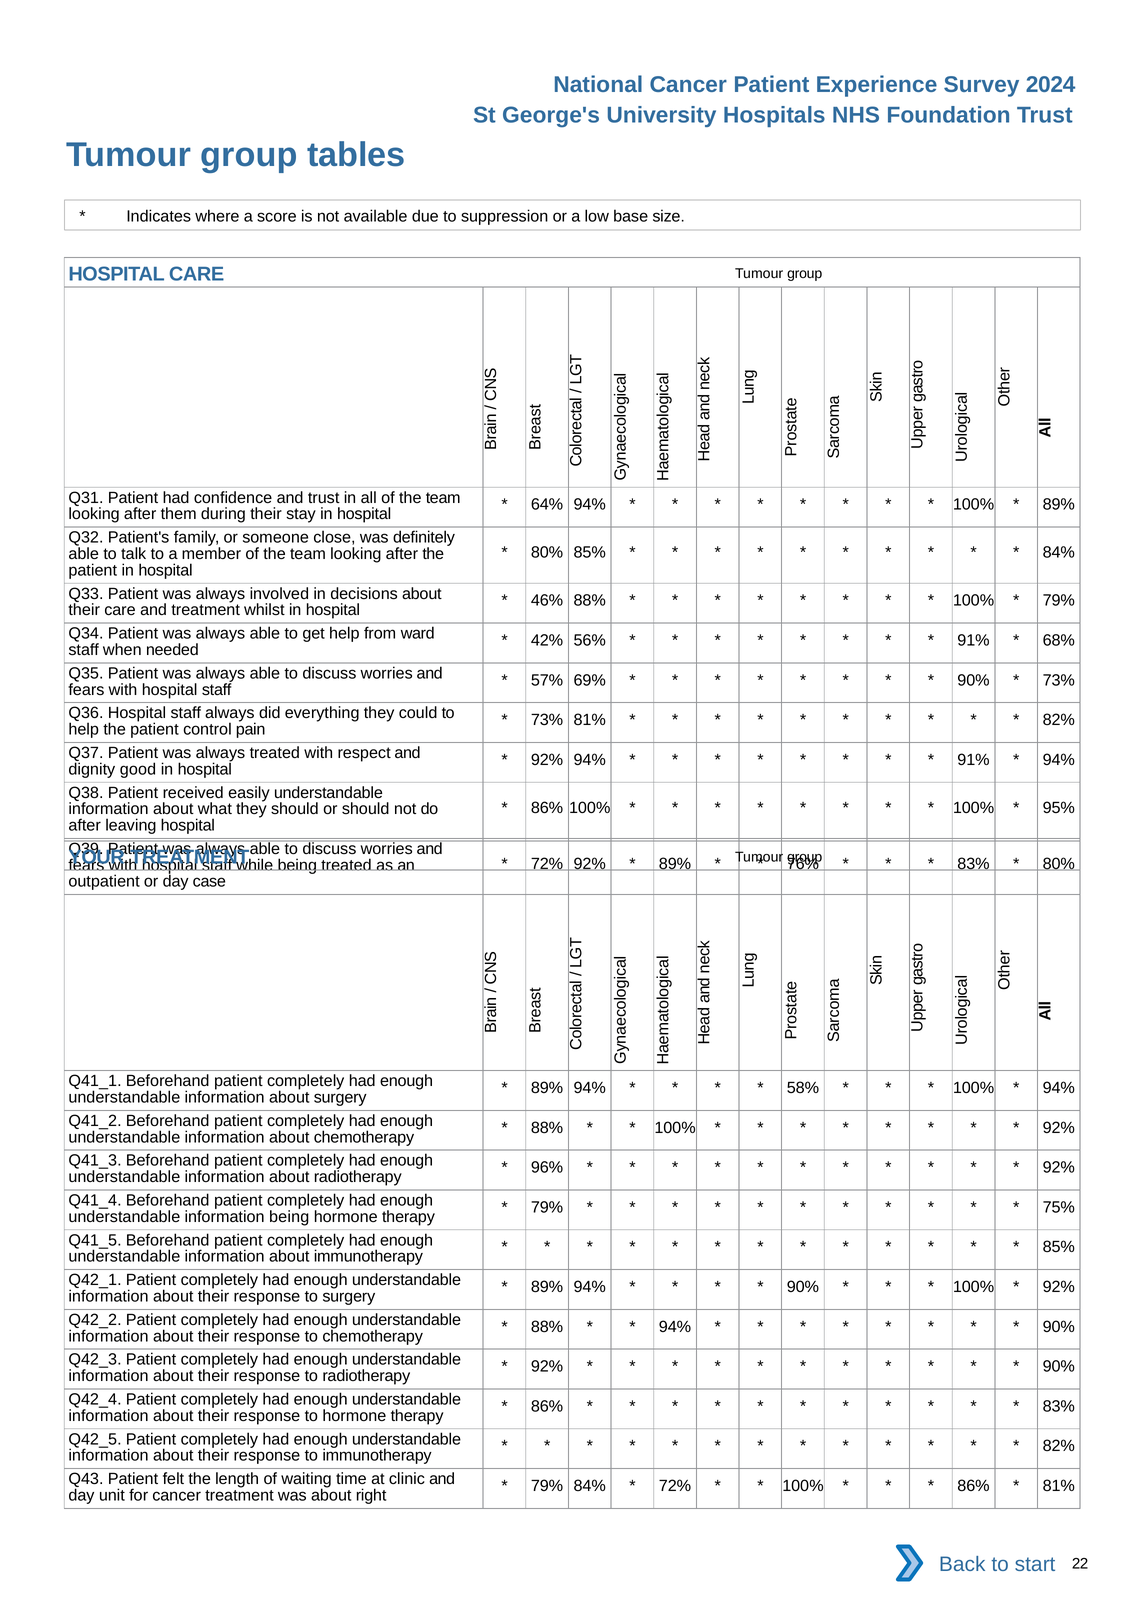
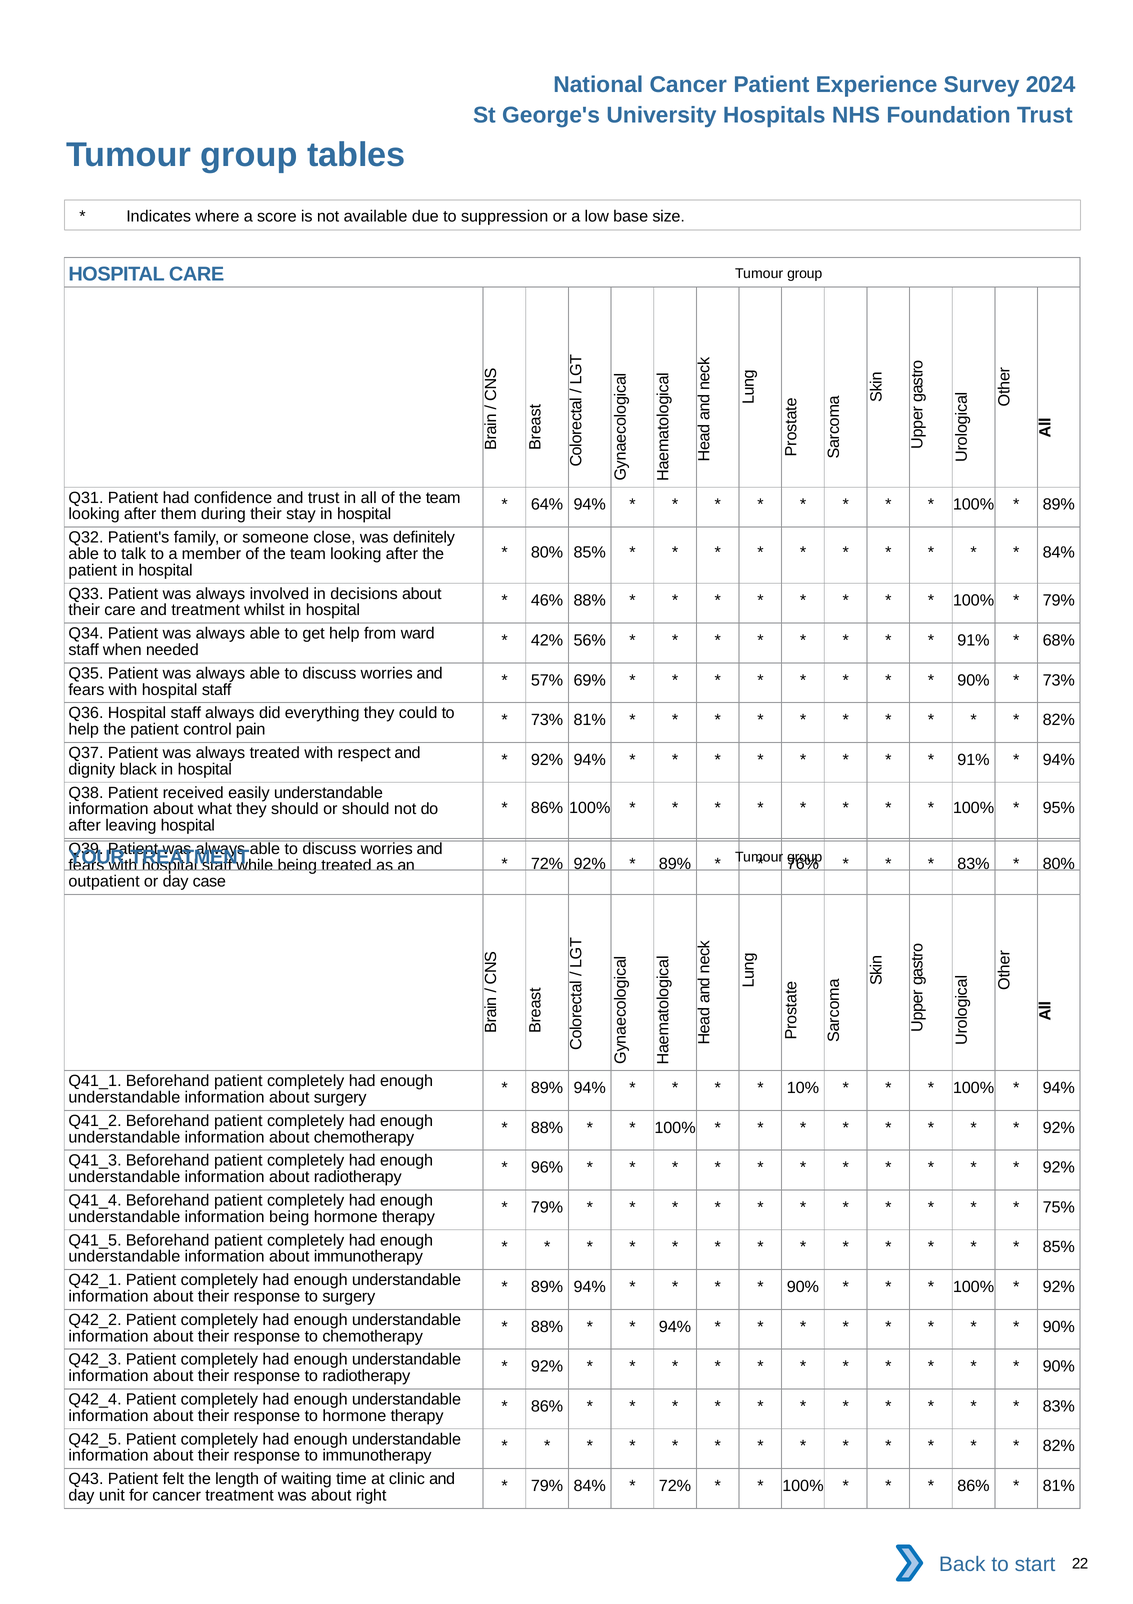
good: good -> black (138, 769)
58%: 58% -> 10% (803, 1087)
